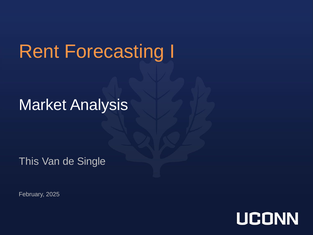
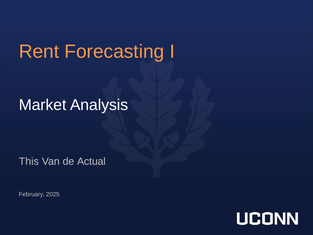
Single: Single -> Actual (91, 161)
